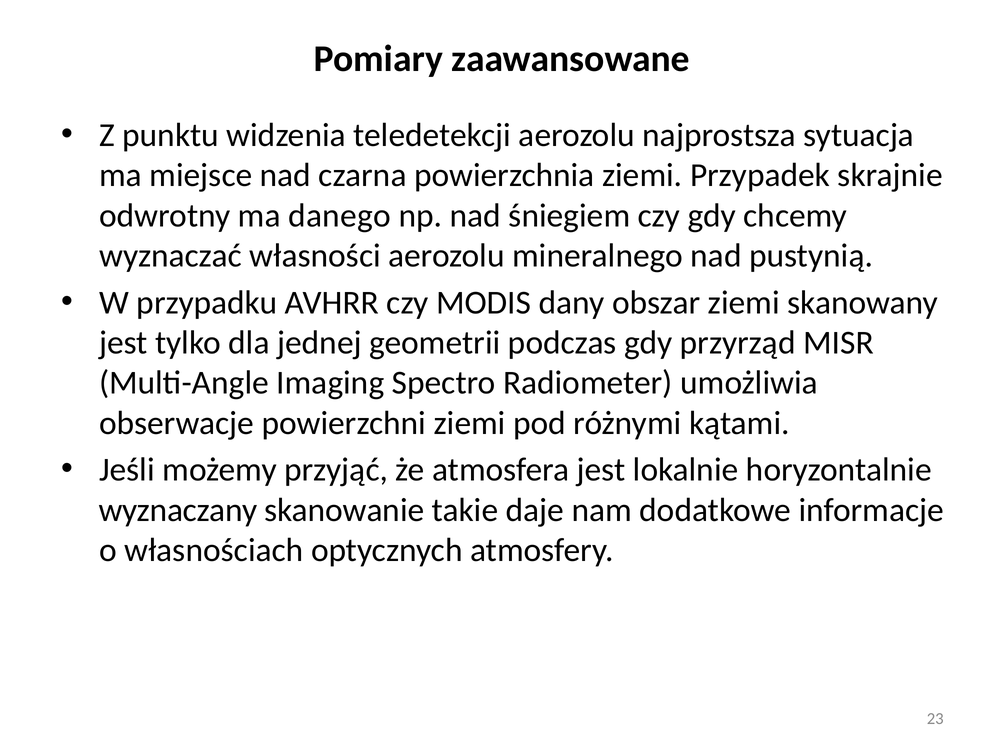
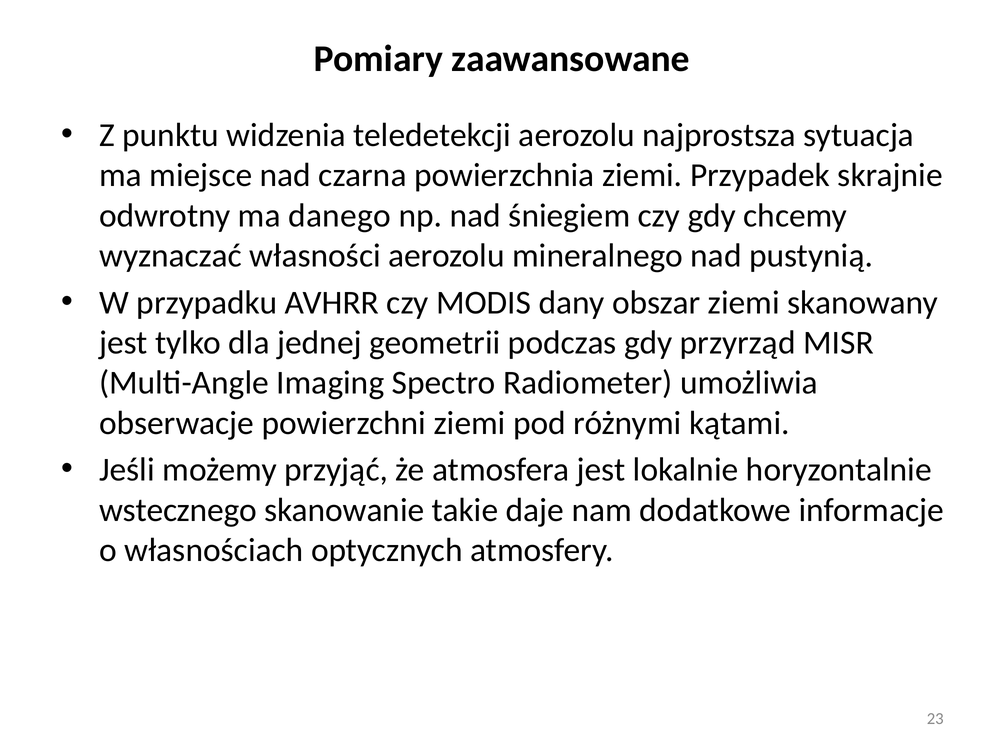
wyznaczany: wyznaczany -> wstecznego (178, 510)
